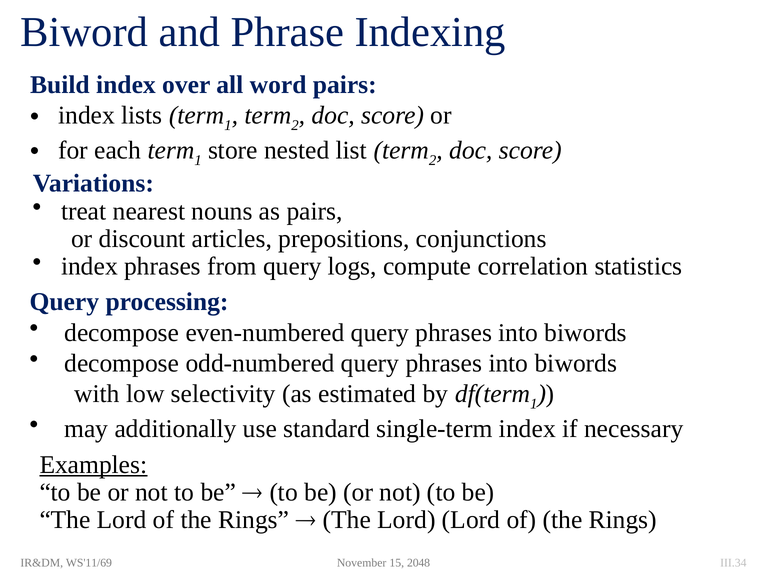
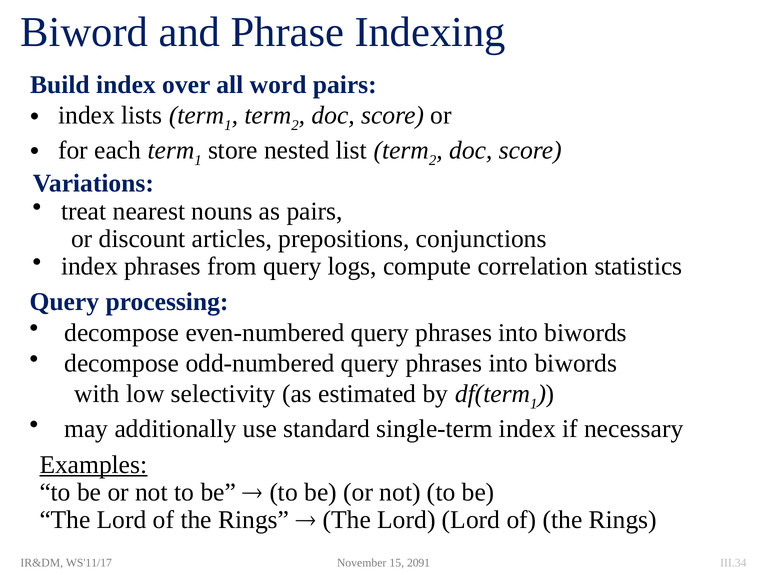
WS'11/69: WS'11/69 -> WS'11/17 (89, 563)
2048: 2048 -> 2091 (419, 563)
